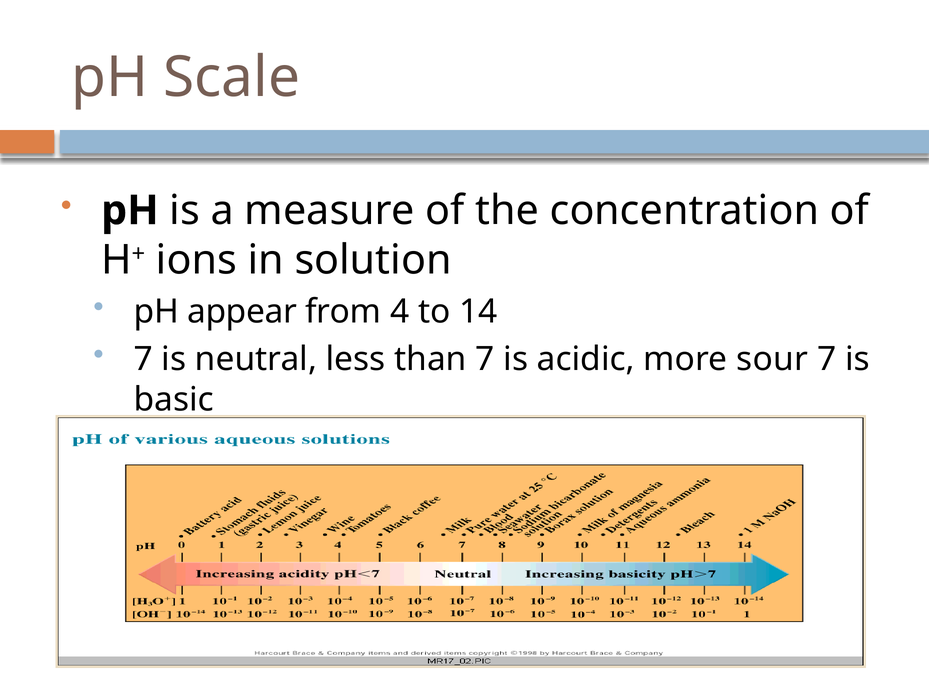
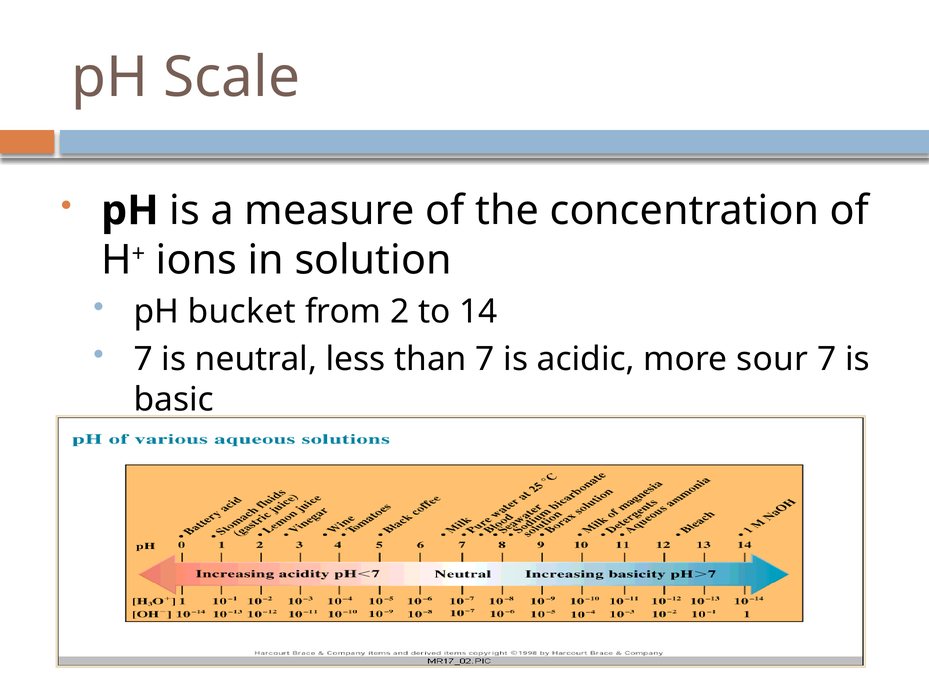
appear: appear -> bucket (242, 312)
4: 4 -> 2 (400, 312)
